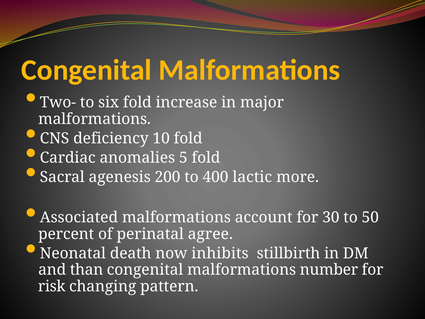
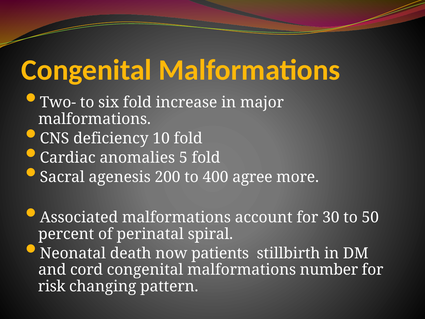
lactic: lactic -> agree (252, 177)
agree: agree -> spiral (210, 234)
inhibits: inhibits -> patients (220, 253)
than: than -> cord (87, 270)
